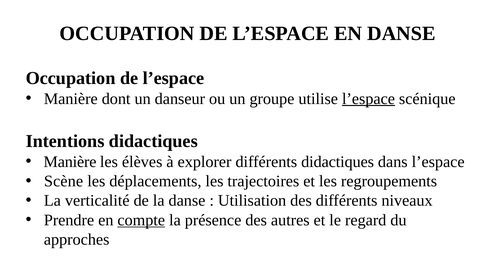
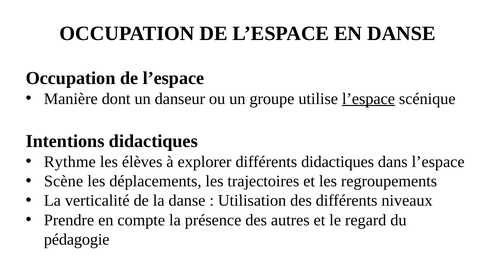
Manière: Manière -> Rythme (70, 162)
compte underline: present -> none (141, 220)
approches: approches -> pédagogie (77, 239)
